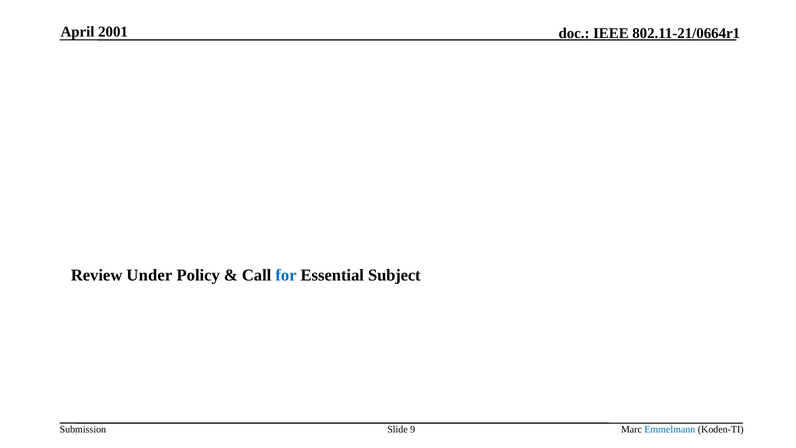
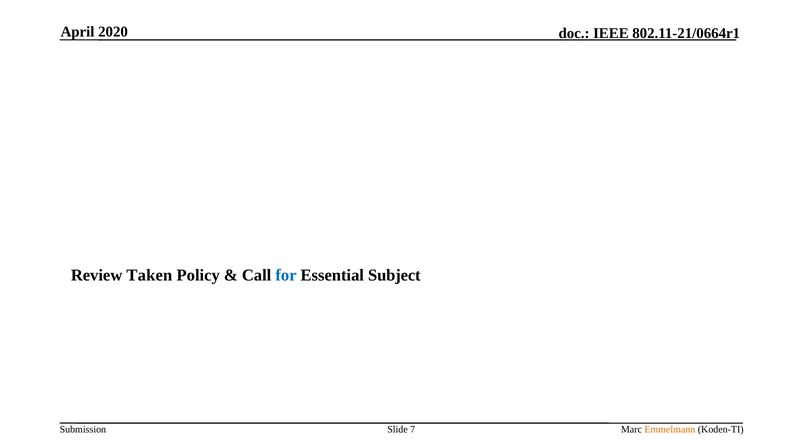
2001: 2001 -> 2020 (113, 32)
Under: Under -> Taken (149, 275)
9: 9 -> 7 (413, 429)
Emmelmann colour: blue -> orange (670, 429)
